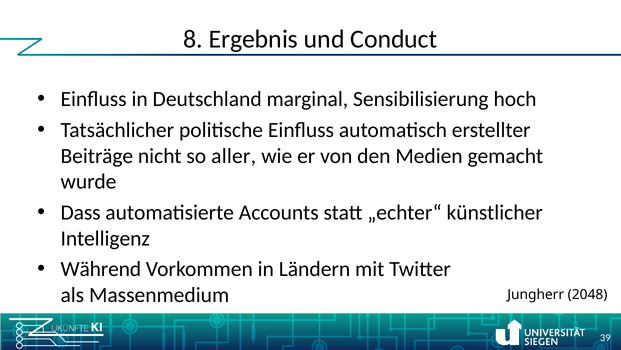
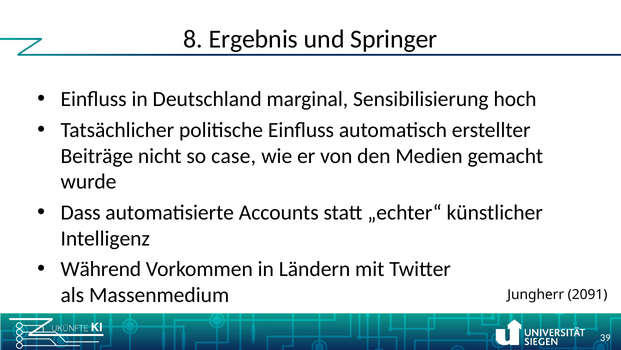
Conduct: Conduct -> Springer (394, 39)
aller: aller -> case (234, 156)
2048: 2048 -> 2091 (588, 294)
